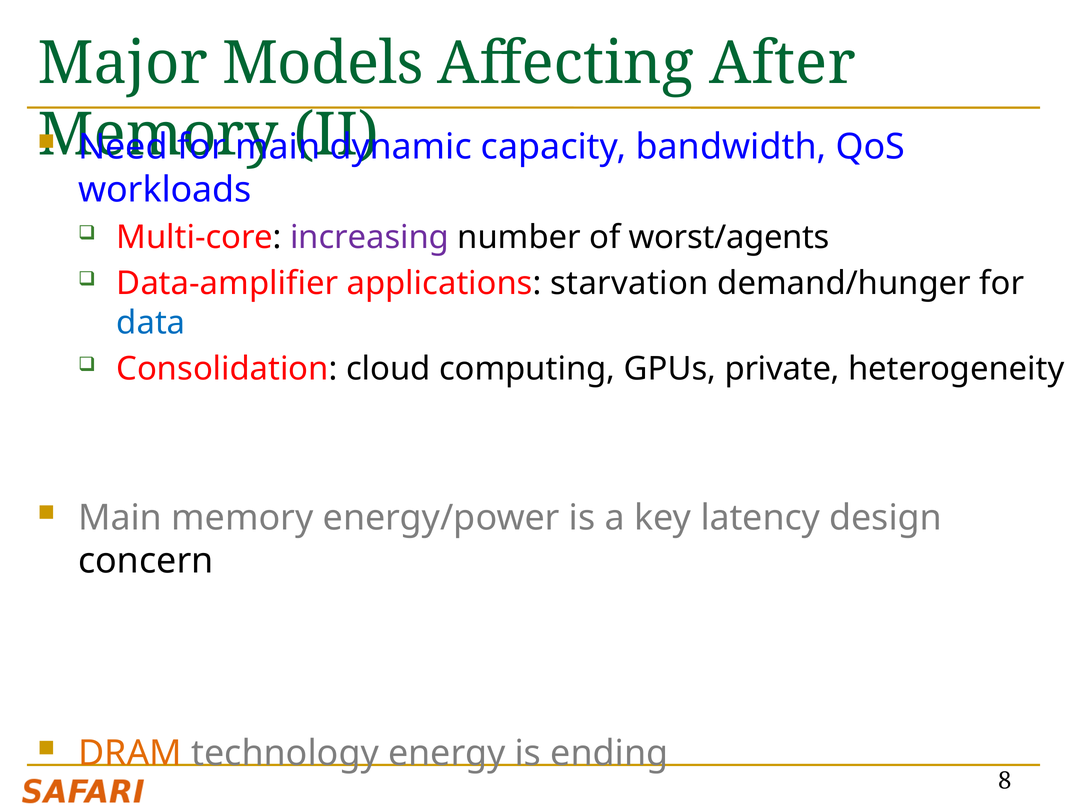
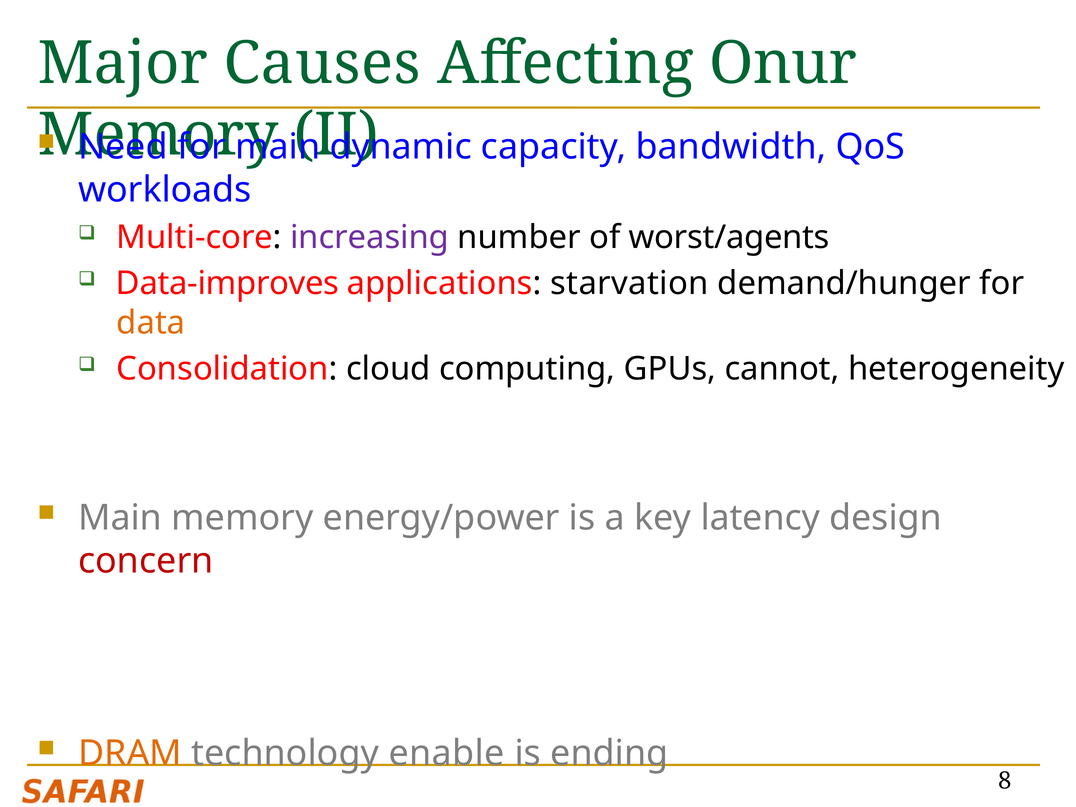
Models: Models -> Causes (322, 63)
After: After -> Onur (783, 63)
Data-amplifier: Data-amplifier -> Data-improves (228, 283)
data colour: blue -> orange (151, 323)
private: private -> cannot (782, 369)
concern colour: black -> red (146, 561)
energy: energy -> enable (447, 753)
